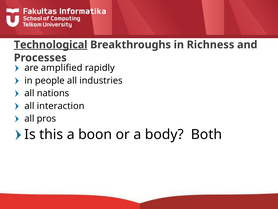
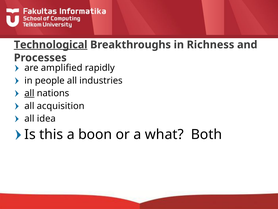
all underline: none -> present (29, 93)
interaction: interaction -> acquisition (61, 106)
pros: pros -> idea (46, 118)
body: body -> what (164, 134)
